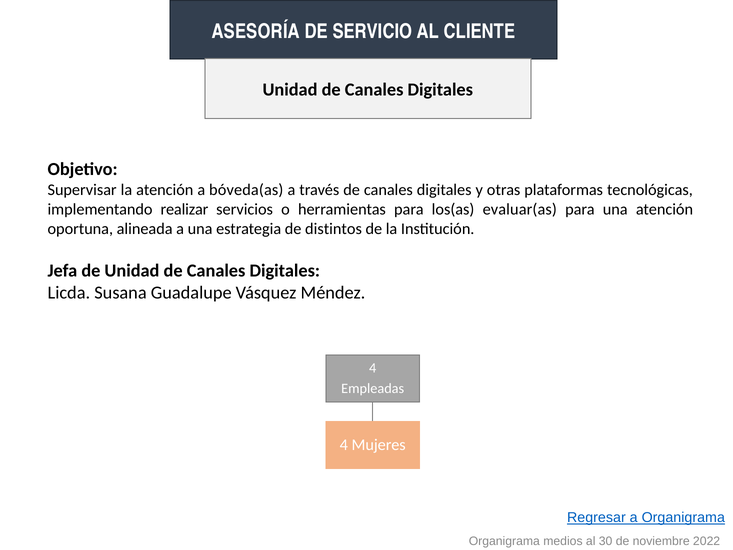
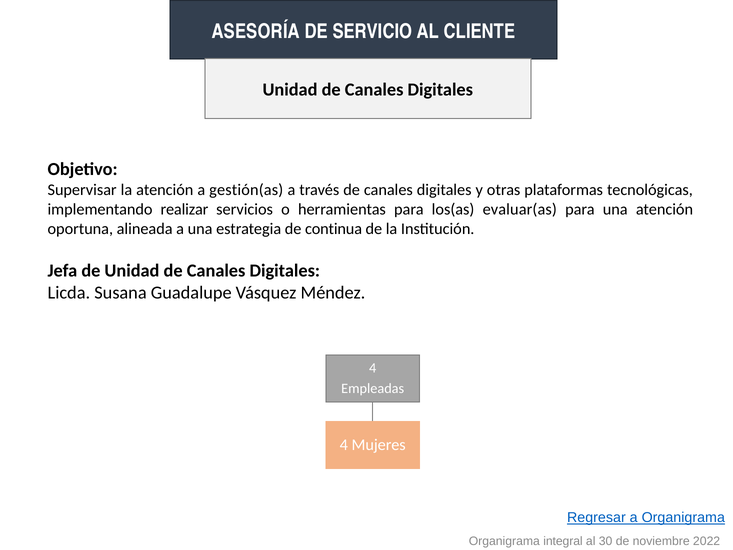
bóveda(as: bóveda(as -> gestión(as (246, 190)
distintos: distintos -> continua (334, 229)
medios: medios -> integral (563, 541)
